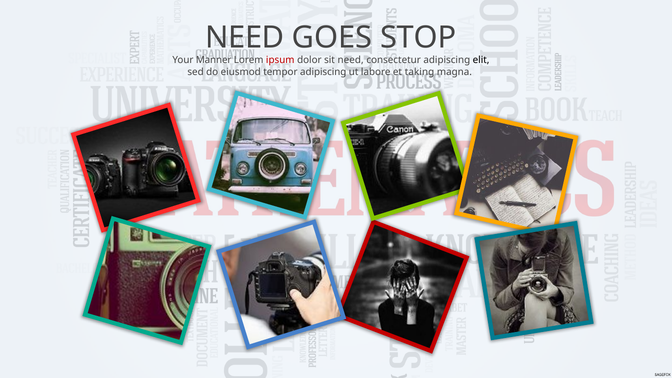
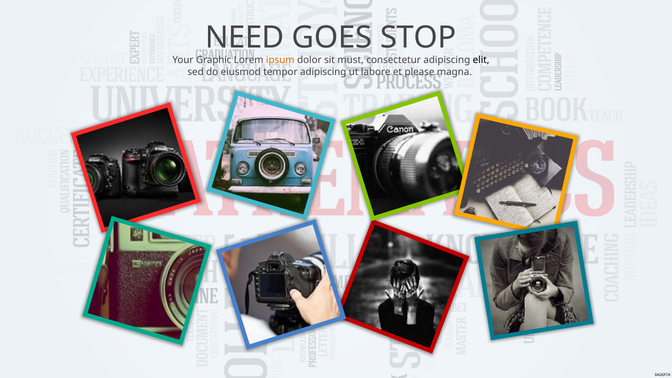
Manner: Manner -> Graphic (214, 60)
ipsum colour: red -> orange (280, 60)
sit need: need -> must (351, 60)
taking: taking -> please (420, 72)
